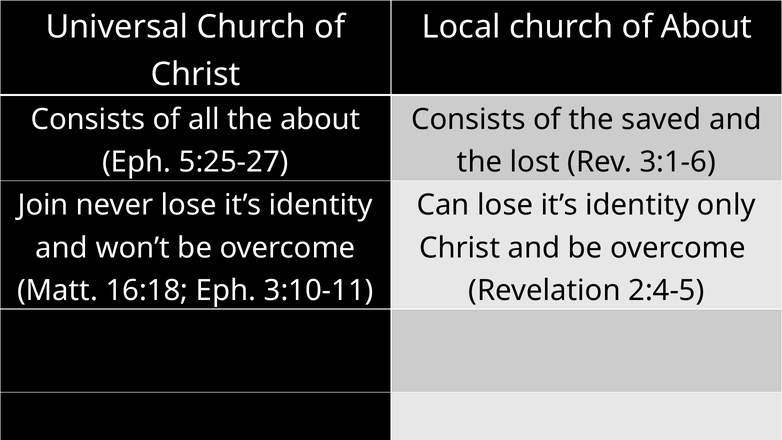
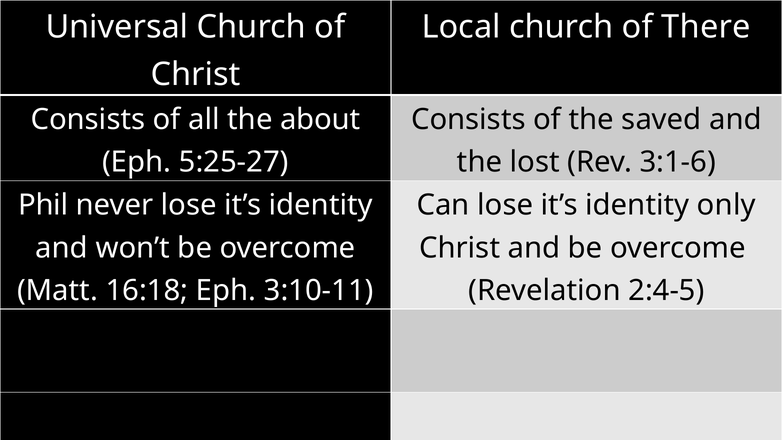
of About: About -> There (706, 27)
Join: Join -> Phil (43, 205)
